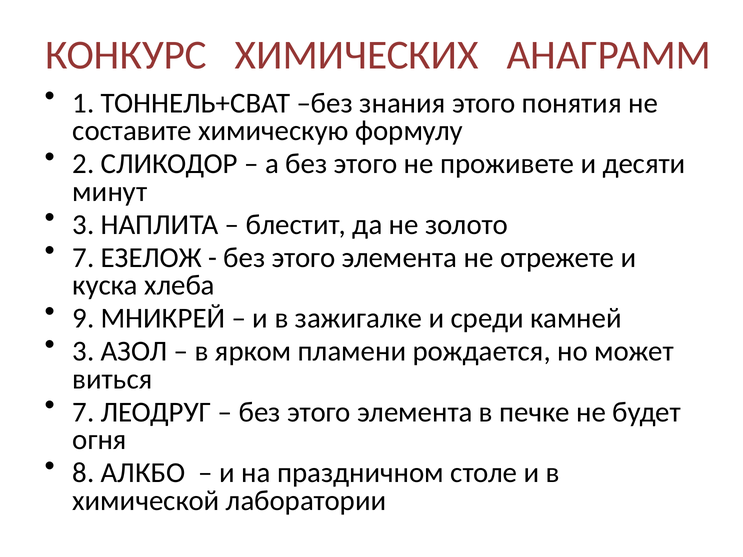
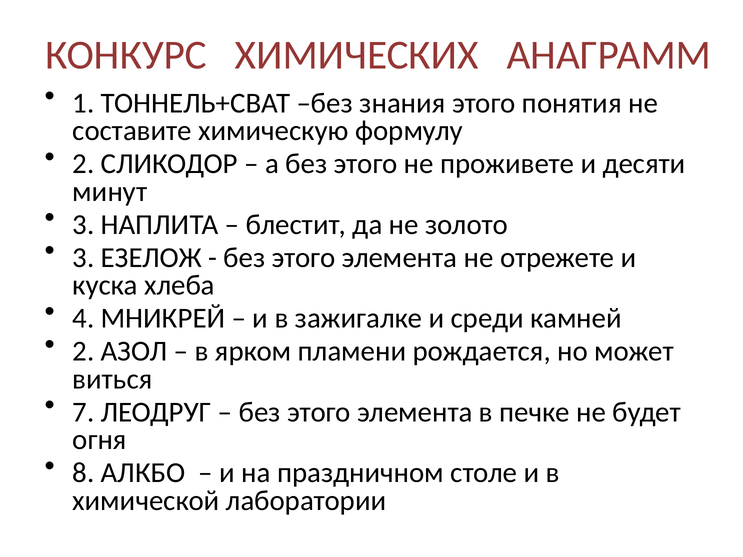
7: 7 -> 3 (83, 258)
9: 9 -> 4 (83, 319)
3: 3 -> 2 (83, 352)
